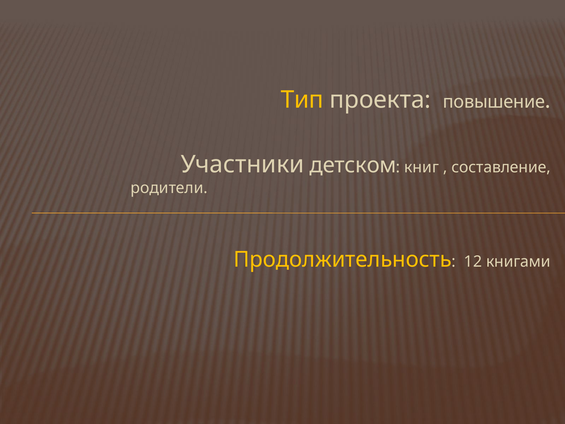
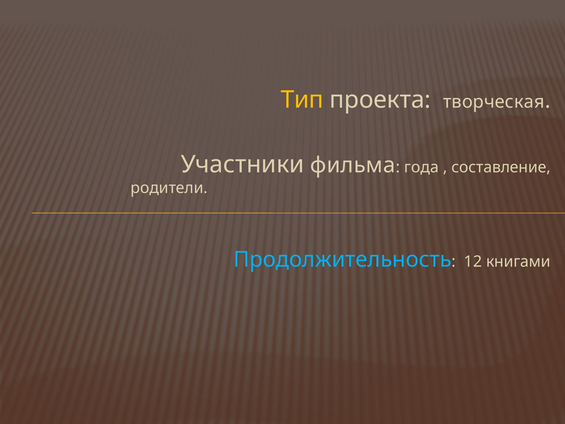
повышение: повышение -> творческая (494, 102)
детском: детском -> фильма (353, 165)
книг: книг -> года (422, 167)
Продолжительность colour: yellow -> light blue (343, 259)
